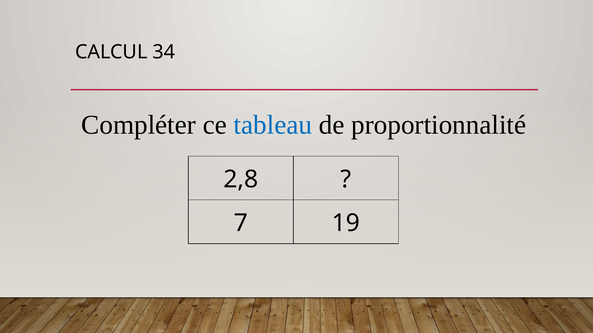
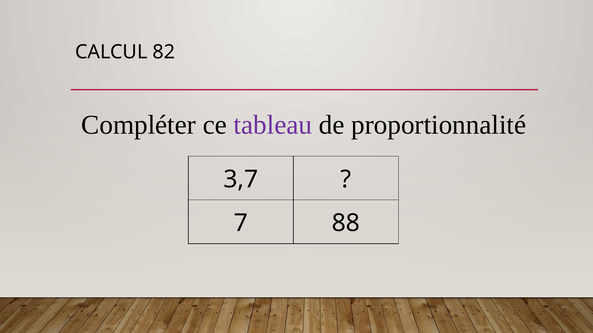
34: 34 -> 82 (164, 52)
tableau colour: blue -> purple (273, 125)
2,8: 2,8 -> 3,7 (241, 180)
19: 19 -> 88 (346, 224)
